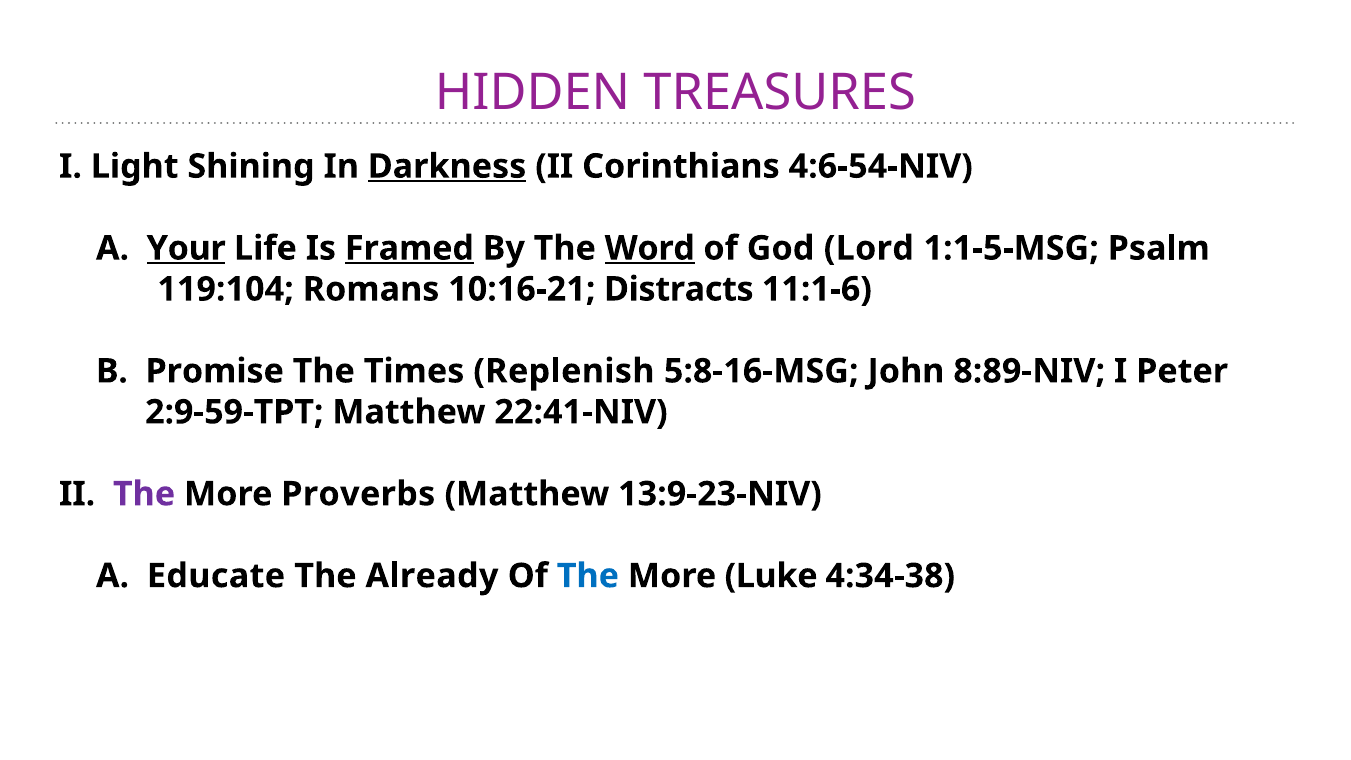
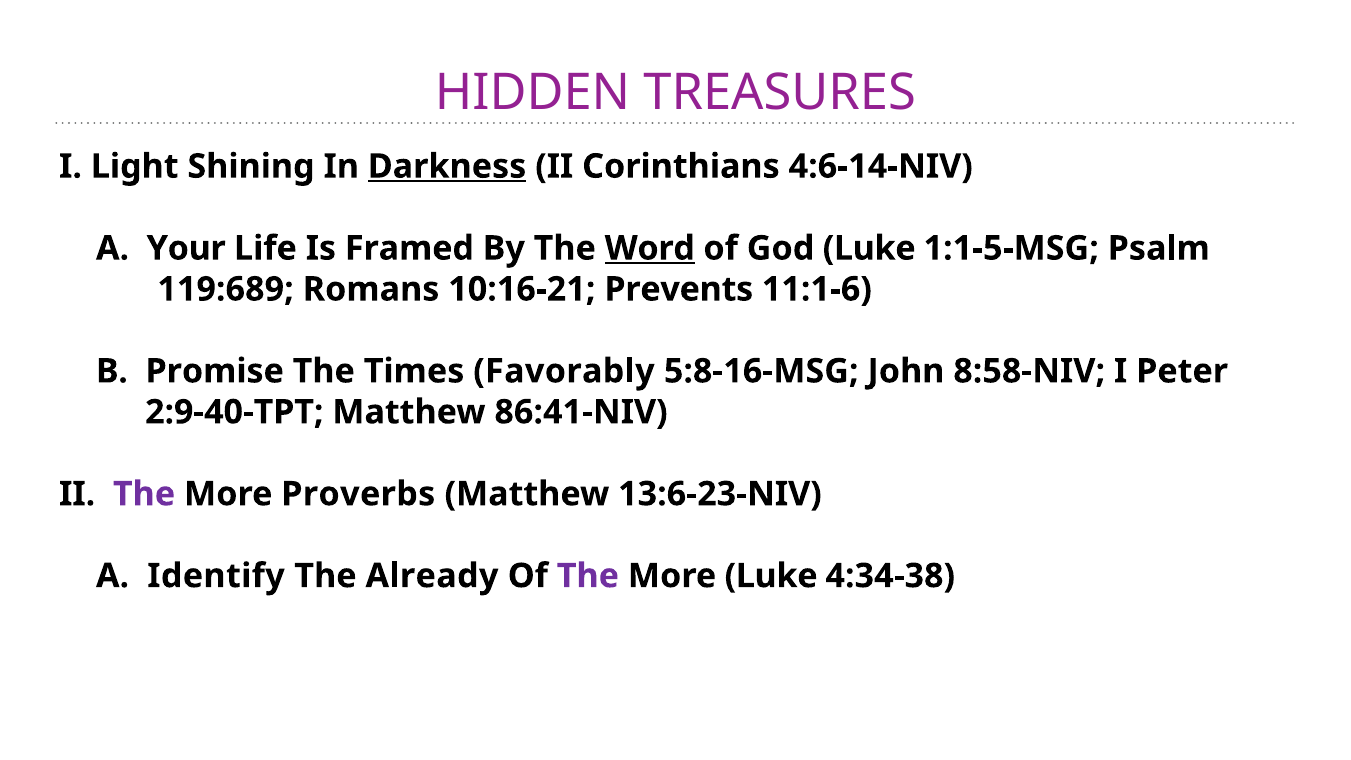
4:6-54-NIV: 4:6-54-NIV -> 4:6-14-NIV (881, 166)
Your underline: present -> none (186, 248)
Framed underline: present -> none (409, 248)
God Lord: Lord -> Luke (869, 248)
119:104: 119:104 -> 119:689 (226, 289)
Distracts: Distracts -> Prevents (679, 289)
Replenish: Replenish -> Favorably (564, 371)
8:89-NIV: 8:89-NIV -> 8:58-NIV (1029, 371)
2:9-59-TPT: 2:9-59-TPT -> 2:9-40-TPT (234, 412)
22:41-NIV: 22:41-NIV -> 86:41-NIV (581, 412)
13:9-23-NIV: 13:9-23-NIV -> 13:6-23-NIV (720, 494)
Educate: Educate -> Identify (216, 576)
The colour: blue -> purple (588, 576)
